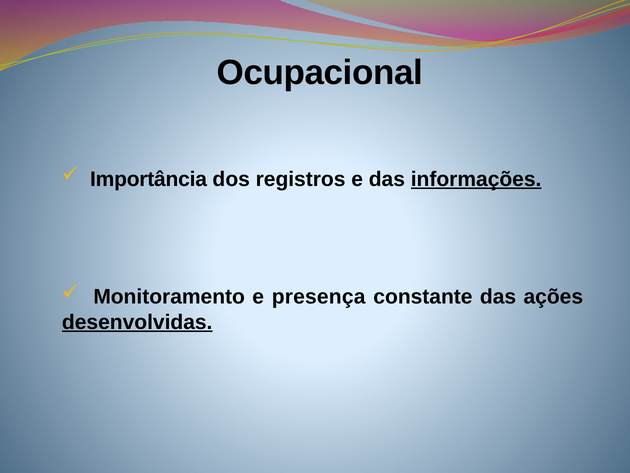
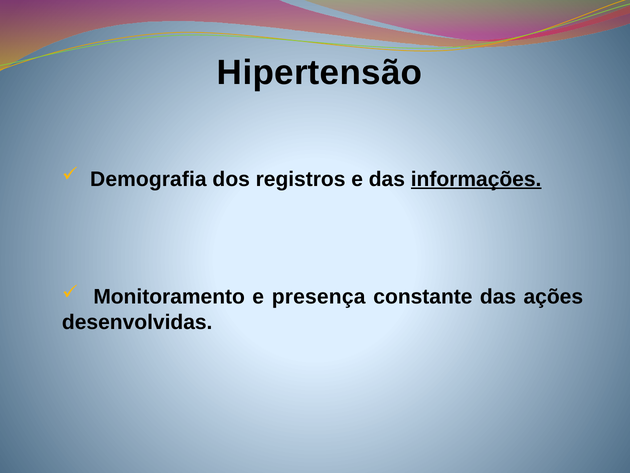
Ocupacional: Ocupacional -> Hipertensão (320, 73)
Importância: Importância -> Demografia (148, 179)
desenvolvidas underline: present -> none (137, 322)
